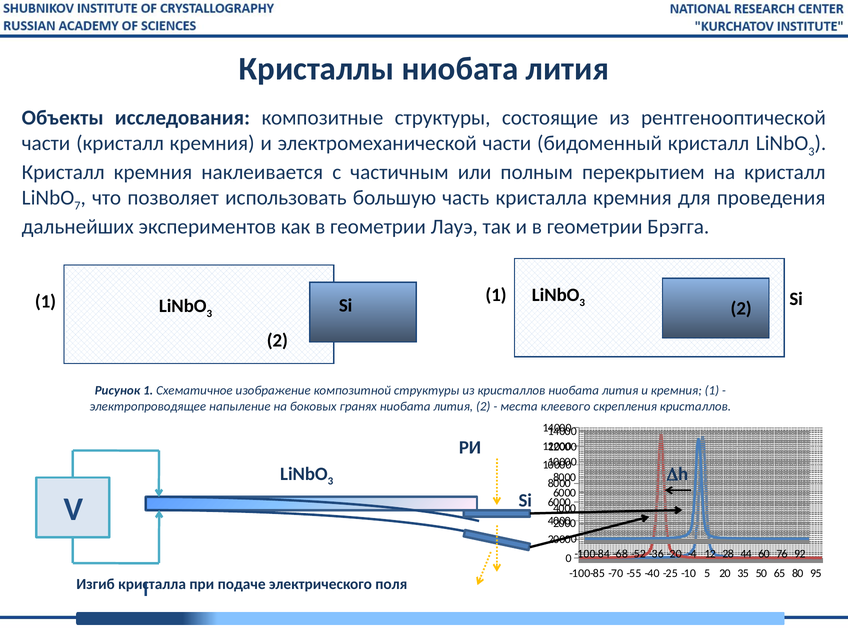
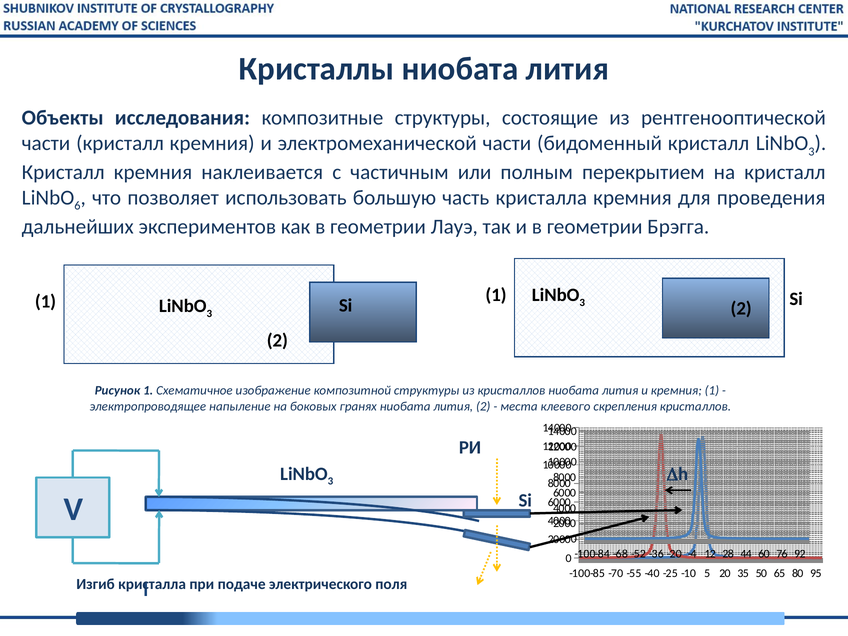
7: 7 -> 6 (77, 206)
